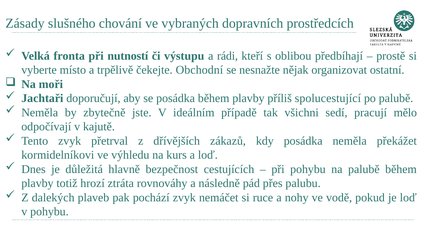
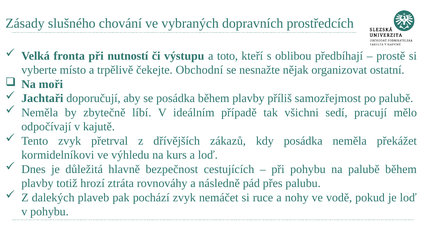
rádi: rádi -> toto (227, 56)
spolucestující: spolucestující -> samozřejmost (328, 98)
jste: jste -> líbí (142, 113)
